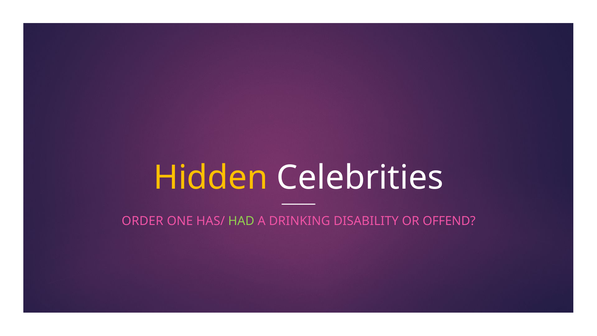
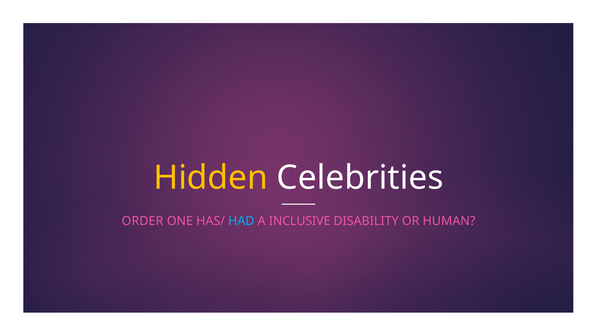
HAD colour: light green -> light blue (241, 221)
DRINKING: DRINKING -> INCLUSIVE (300, 221)
OFFEND: OFFEND -> HUMAN (449, 221)
